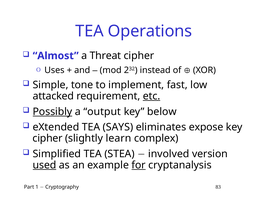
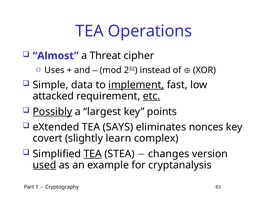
tone: tone -> data (82, 85)
implement underline: none -> present (136, 85)
output: output -> largest (102, 112)
below: below -> points (162, 112)
expose: expose -> nonces (206, 127)
cipher: cipher -> covert (48, 138)
TEA underline: none -> present (93, 154)
involved: involved -> changes (169, 154)
for underline: present -> none (139, 165)
